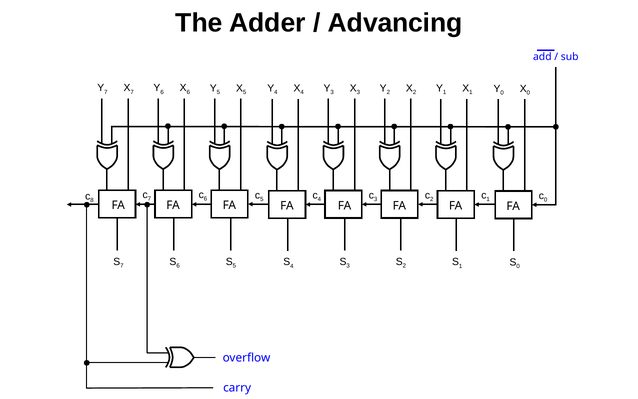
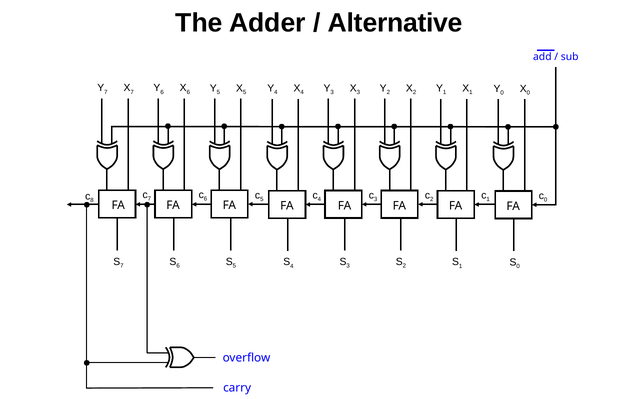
Advancing: Advancing -> Alternative (395, 23)
